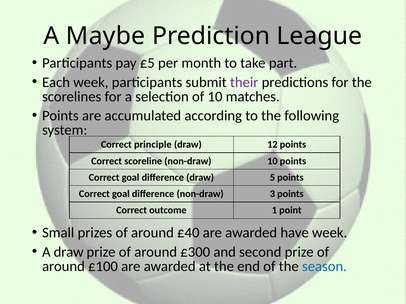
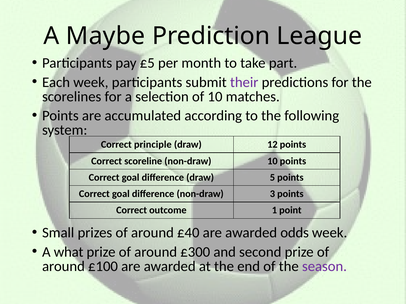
have: have -> odds (295, 233)
A draw: draw -> what (69, 252)
season colour: blue -> purple (324, 267)
